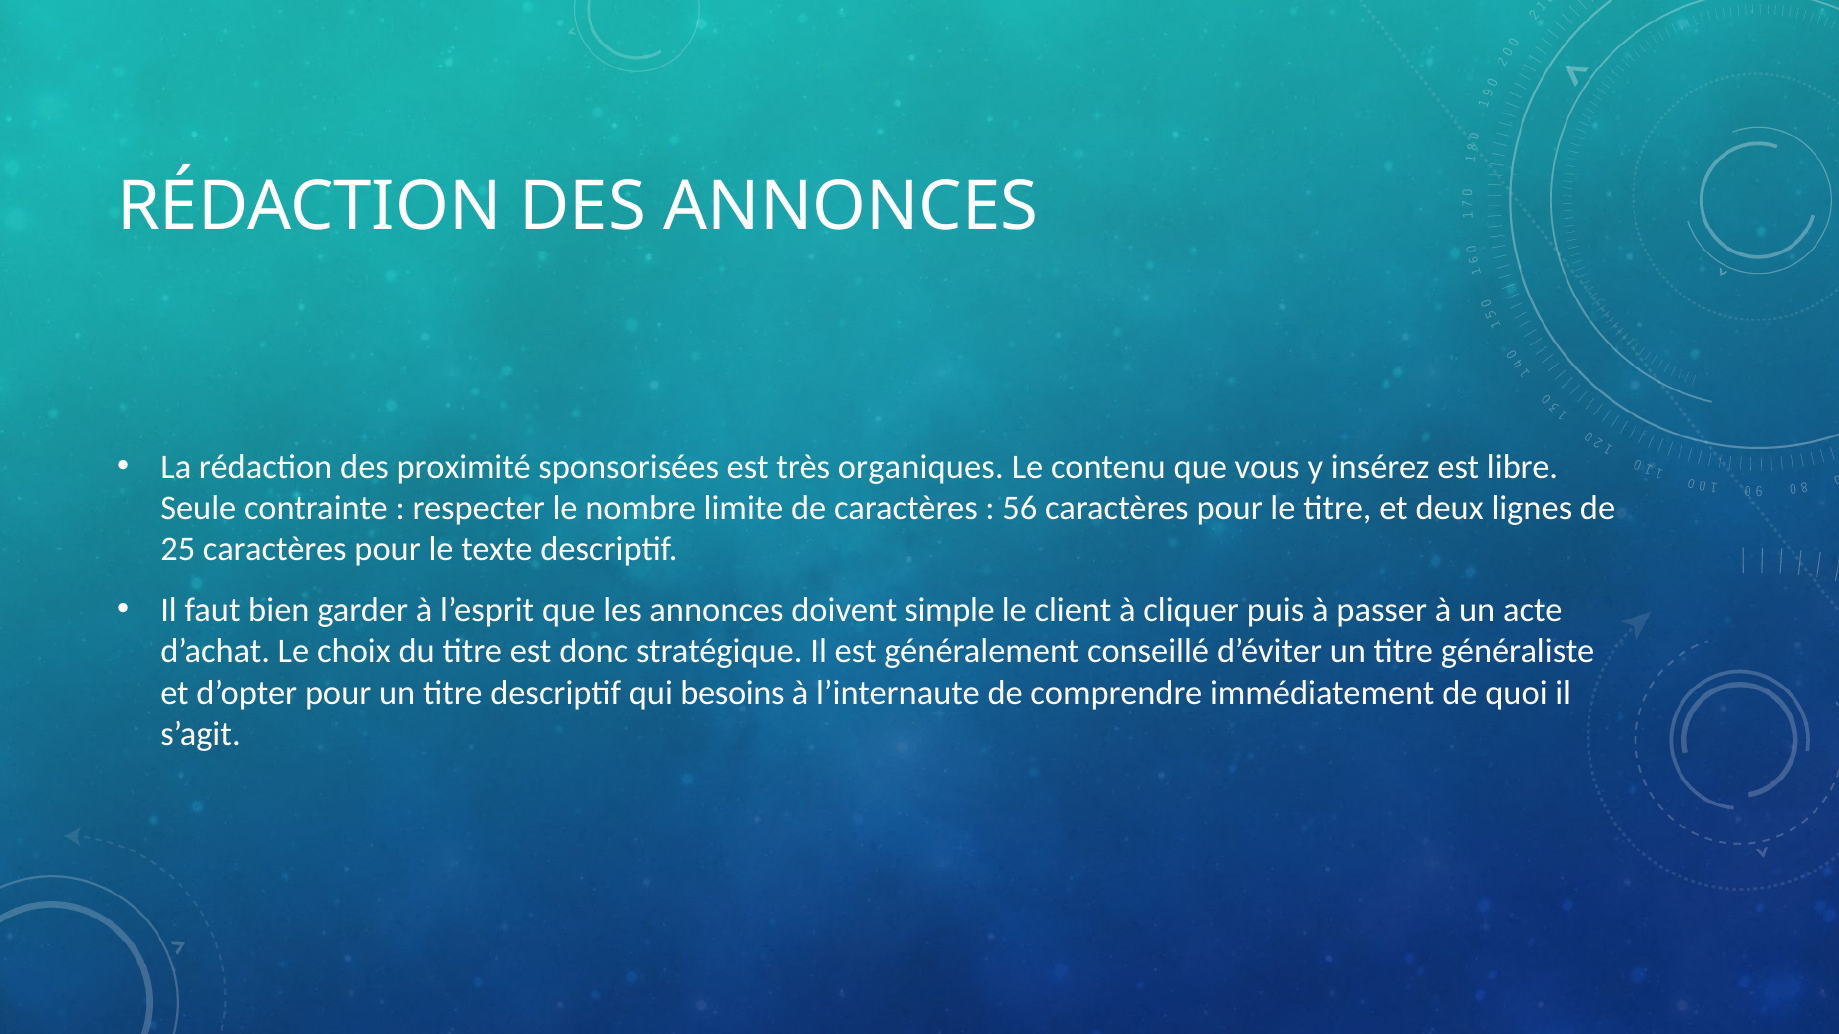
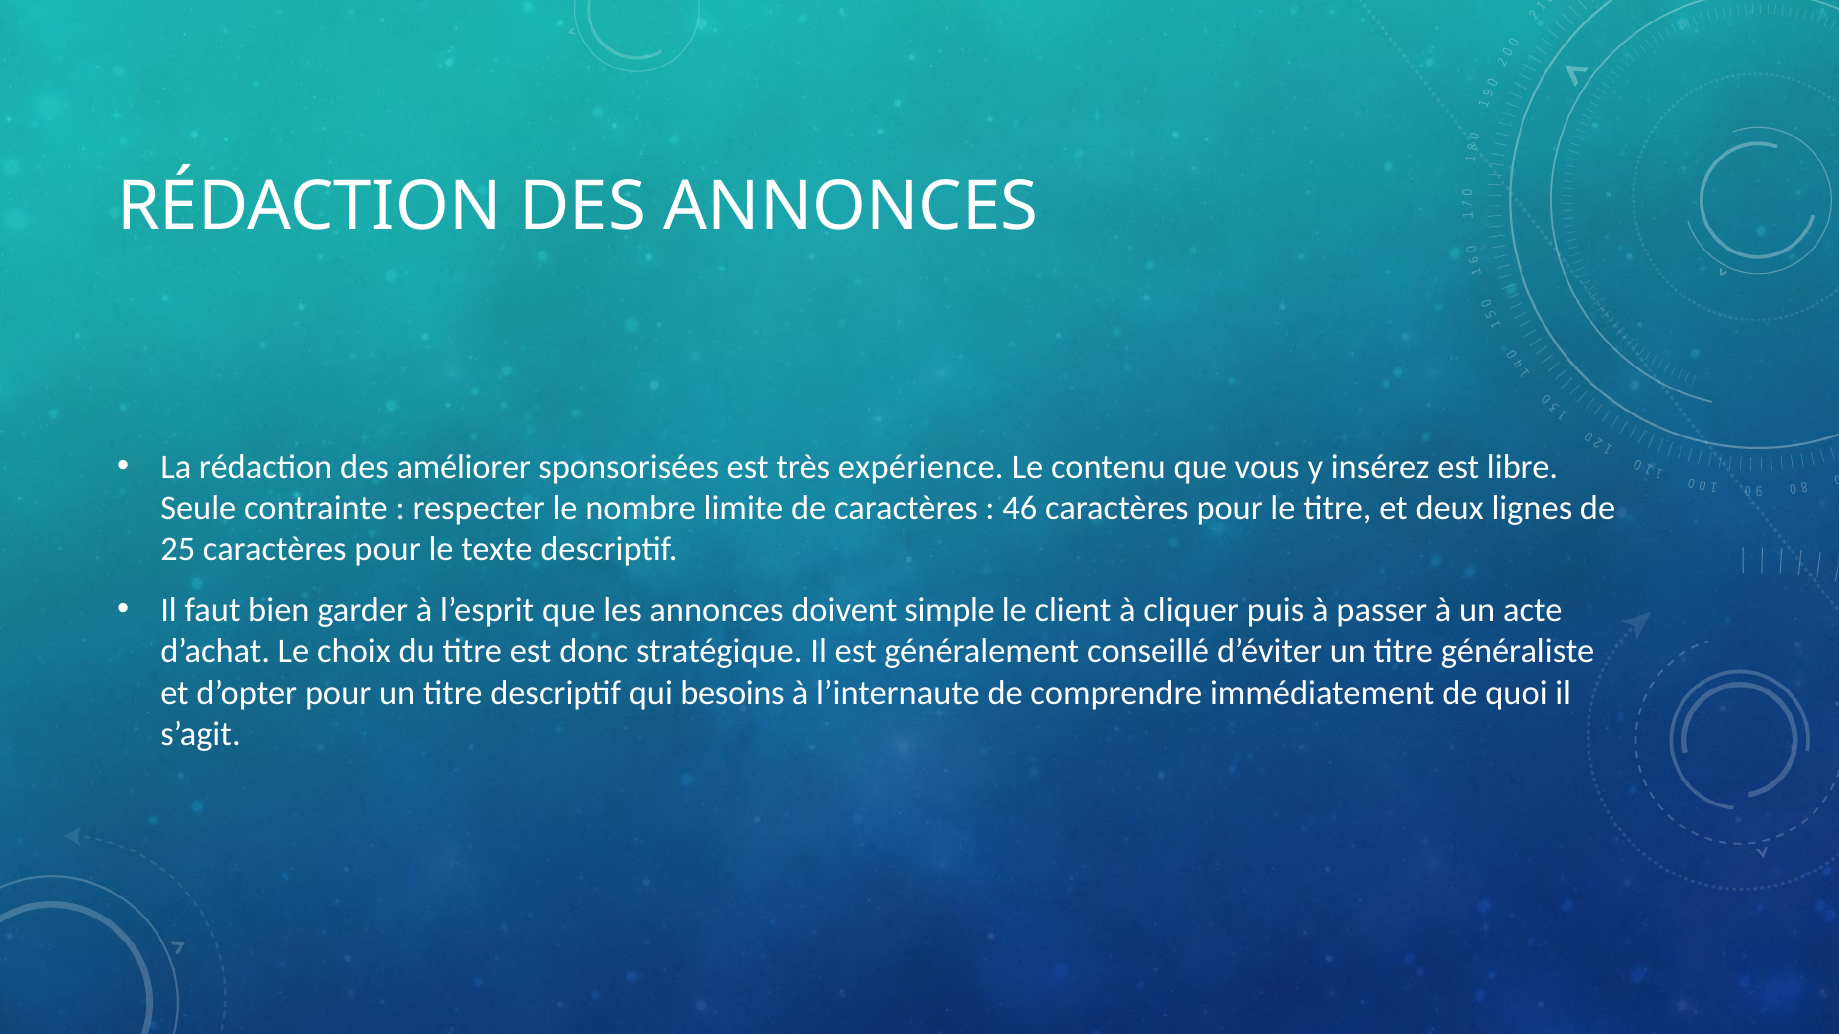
proximité: proximité -> améliorer (464, 467)
organiques: organiques -> expérience (921, 467)
56: 56 -> 46 (1020, 508)
